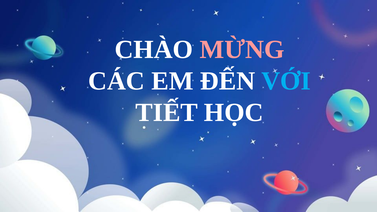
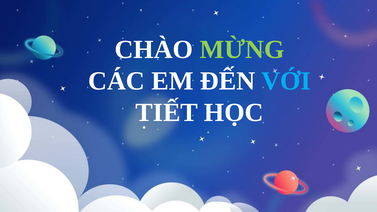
MỪNG colour: pink -> light green (242, 50)
